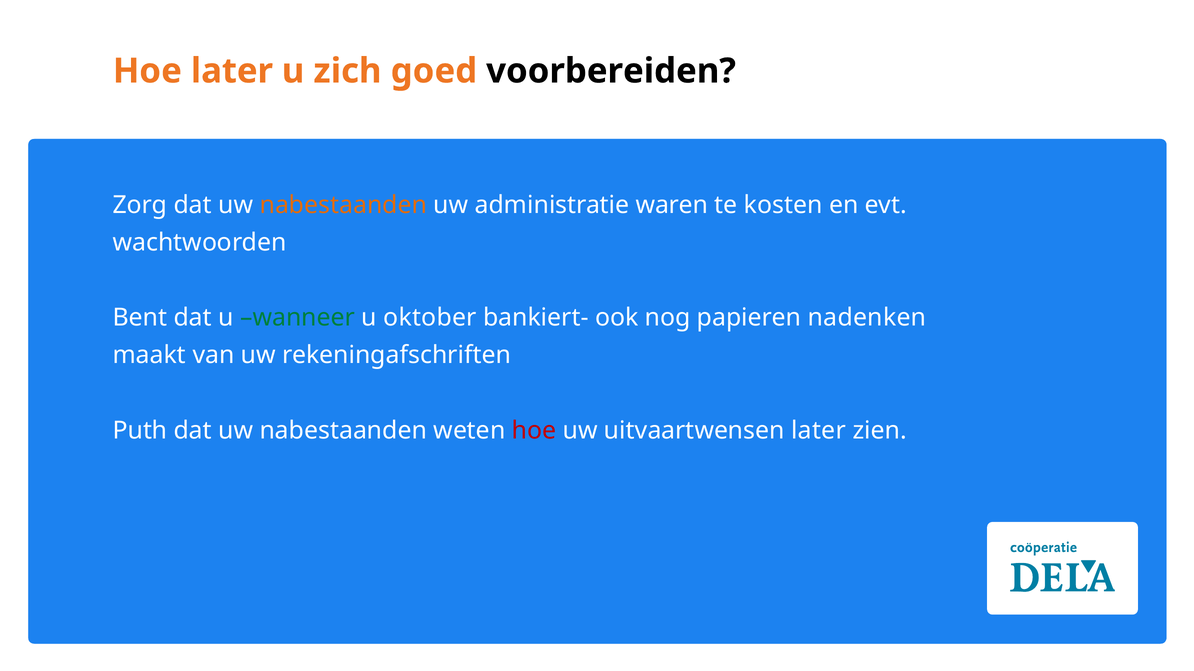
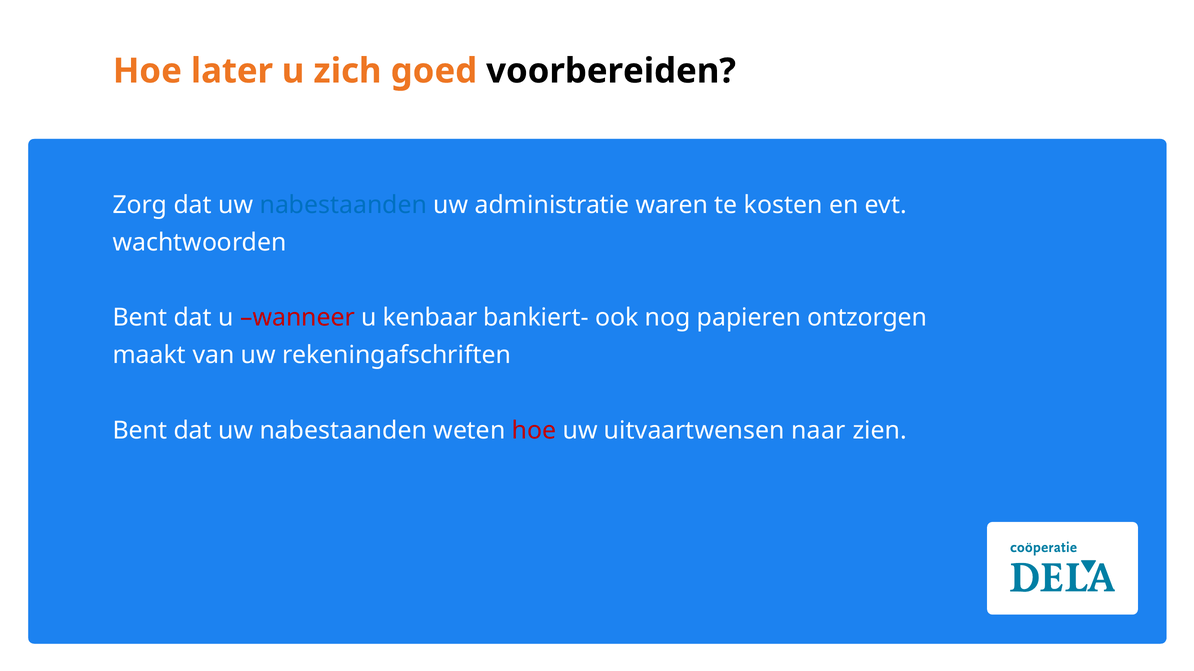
nabestaanden colour: orange -> blue (343, 205)
wanneer colour: green -> red (298, 318)
oktober: oktober -> kenbaar (430, 318)
nadenken: nadenken -> ontzorgen (867, 318)
Puth: Puth -> Bent (140, 431)
uitvaartwensen later: later -> naar (819, 431)
